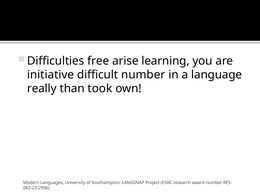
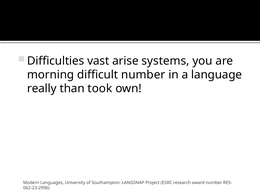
free: free -> vast (98, 61)
learning: learning -> systems (165, 61)
initiative: initiative -> morning (51, 75)
